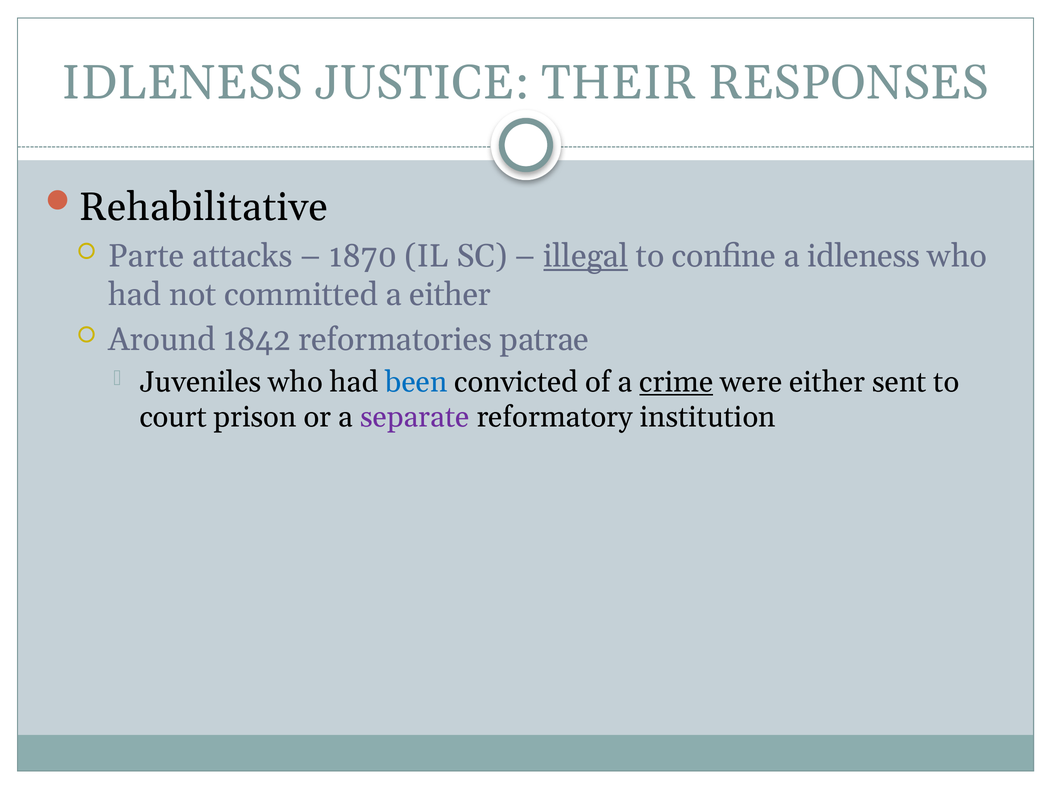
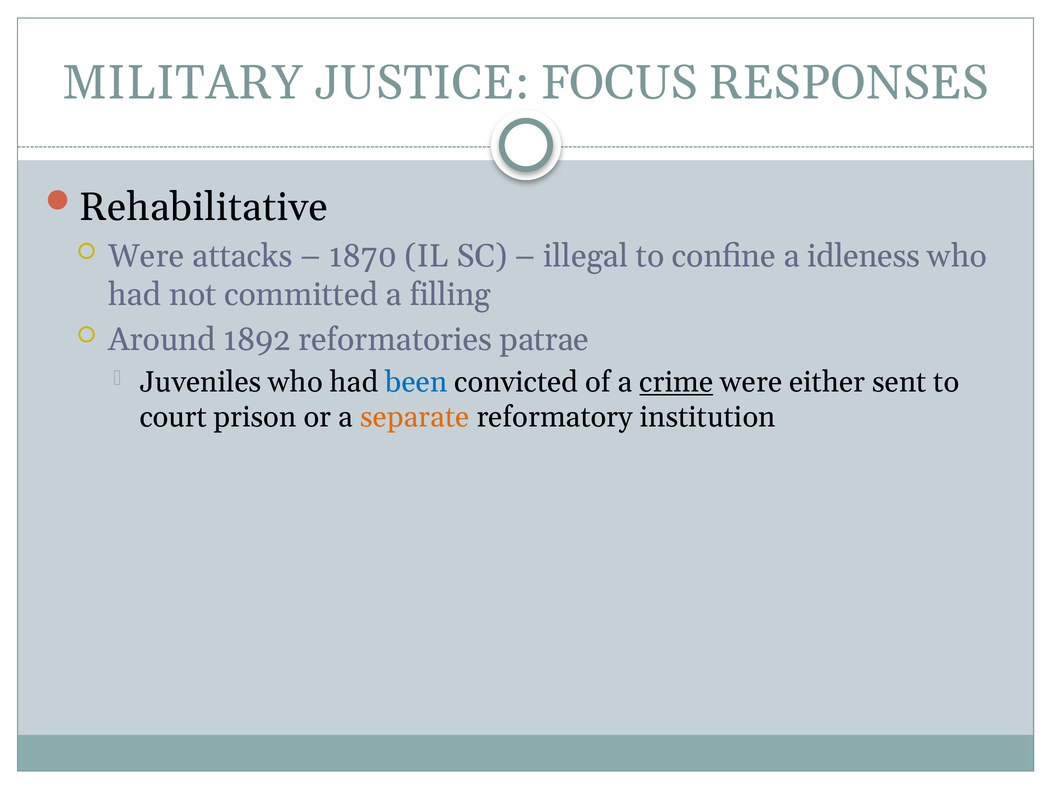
IDLENESS: IDLENESS -> MILITARY (182, 83)
THEIR: THEIR -> FOCUS (619, 83)
Parte: Parte -> Were (146, 256)
illegal underline: present -> none (586, 256)
a either: either -> filling (450, 295)
1842: 1842 -> 1892 (257, 340)
separate colour: purple -> orange (415, 417)
